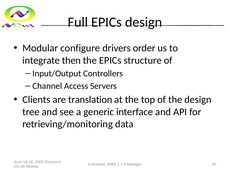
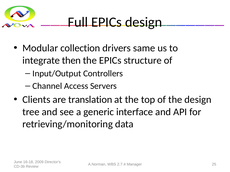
configure: configure -> collection (80, 48)
order: order -> same (144, 48)
